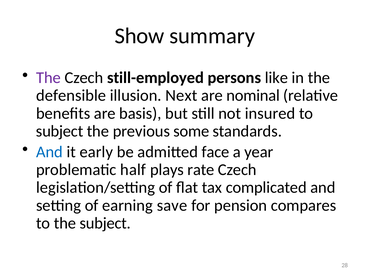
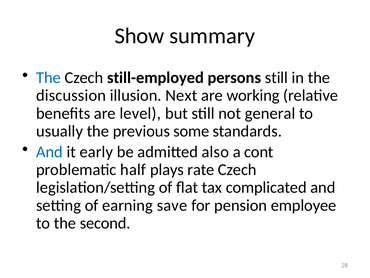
The colour: purple -> blue (48, 78)
persons like: like -> still (276, 78)
defensible: defensible -> discussion (71, 95)
nominal: nominal -> working (253, 95)
basis: basis -> level (140, 113)
insured: insured -> general (270, 113)
subject: subject -> usually (60, 131)
face: face -> also (215, 152)
year: year -> cont (259, 152)
compares: compares -> employee (304, 205)
the subject: subject -> second (105, 223)
